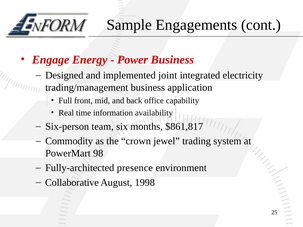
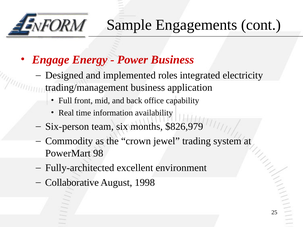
joint: joint -> roles (168, 75)
$861,817: $861,817 -> $826,979 (184, 127)
presence: presence -> excellent (135, 168)
